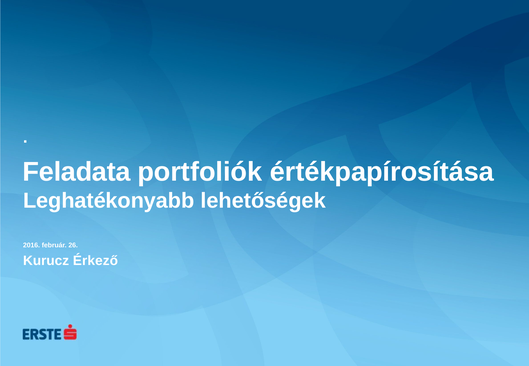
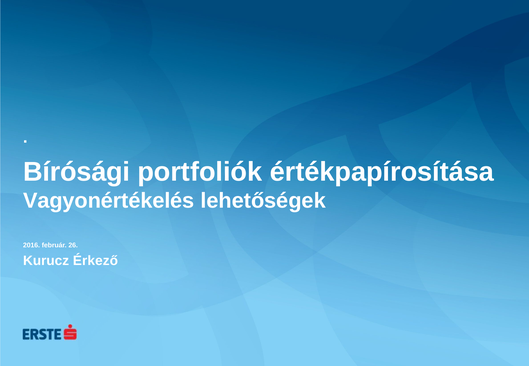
Feladata: Feladata -> Bírósági (77, 172)
Leghatékonyabb: Leghatékonyabb -> Vagyonértékelés (109, 201)
